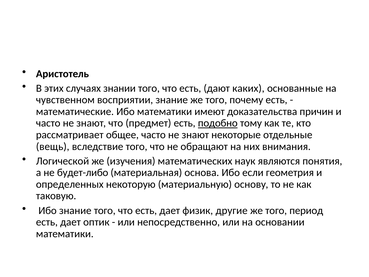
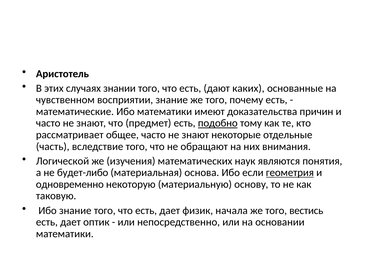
вещь: вещь -> часть (53, 146)
геометрия underline: none -> present (290, 173)
определенных: определенных -> одновременно (70, 184)
другие: другие -> начала (232, 210)
период: период -> вестись (306, 210)
